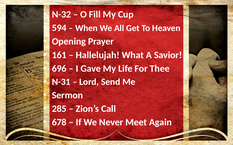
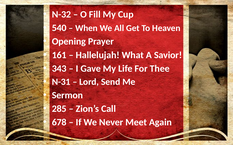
594: 594 -> 540 (59, 28)
696: 696 -> 343 (59, 69)
